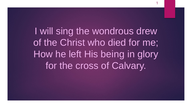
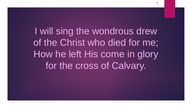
being: being -> come (113, 54)
